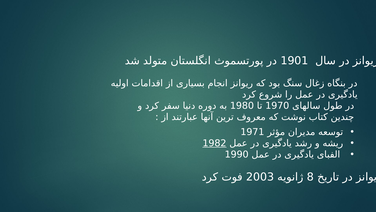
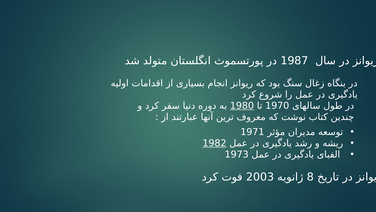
1901: 1901 -> 1987 (294, 61)
1980 underline: none -> present (242, 105)
1990: 1990 -> 1973 (237, 154)
